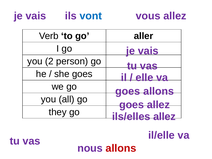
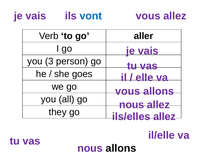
2: 2 -> 3 (49, 61)
goes: goes -> vous (128, 91)
goes: goes -> nous (132, 105)
allons colour: red -> black (121, 148)
